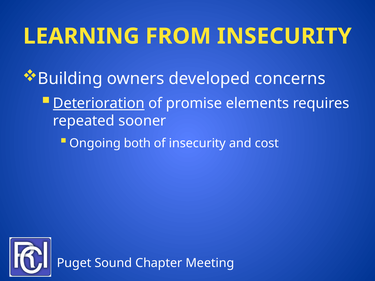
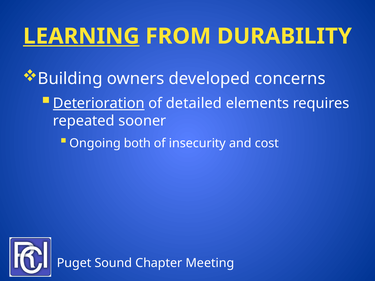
LEARNING underline: none -> present (81, 36)
FROM INSECURITY: INSECURITY -> DURABILITY (284, 36)
promise: promise -> detailed (194, 104)
